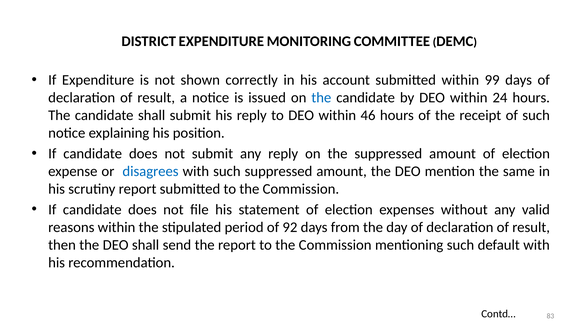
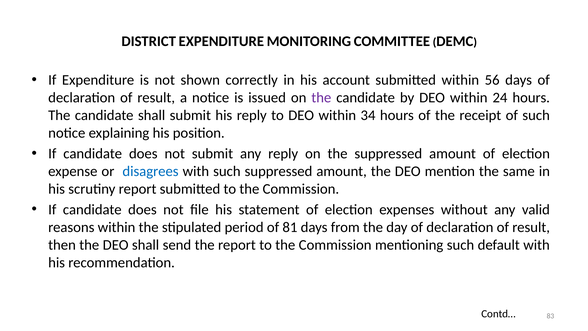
99: 99 -> 56 (492, 80)
the colour: blue -> purple (321, 98)
46: 46 -> 34 (368, 115)
92: 92 -> 81 (290, 227)
